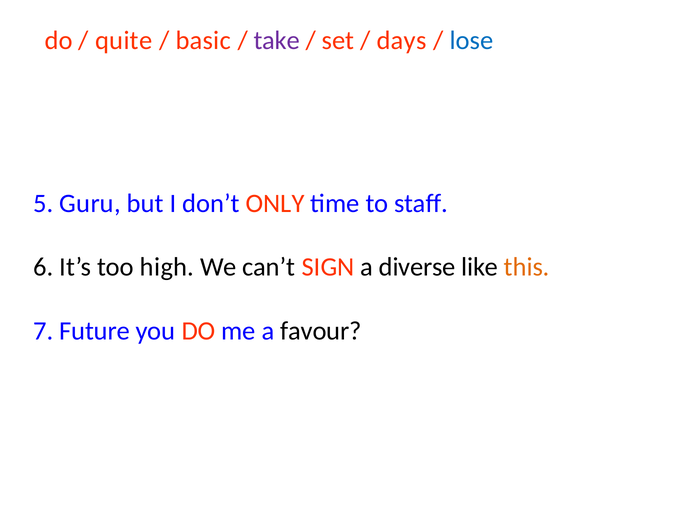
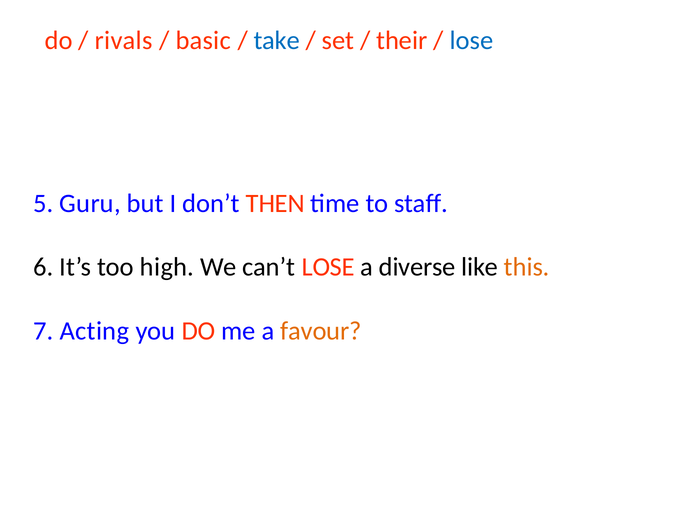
quite: quite -> rivals (124, 41)
take colour: purple -> blue (277, 41)
days: days -> their (402, 41)
ONLY: ONLY -> THEN (275, 203)
can’t SIGN: SIGN -> LOSE (328, 267)
Future: Future -> Acting (94, 331)
favour colour: black -> orange (321, 331)
